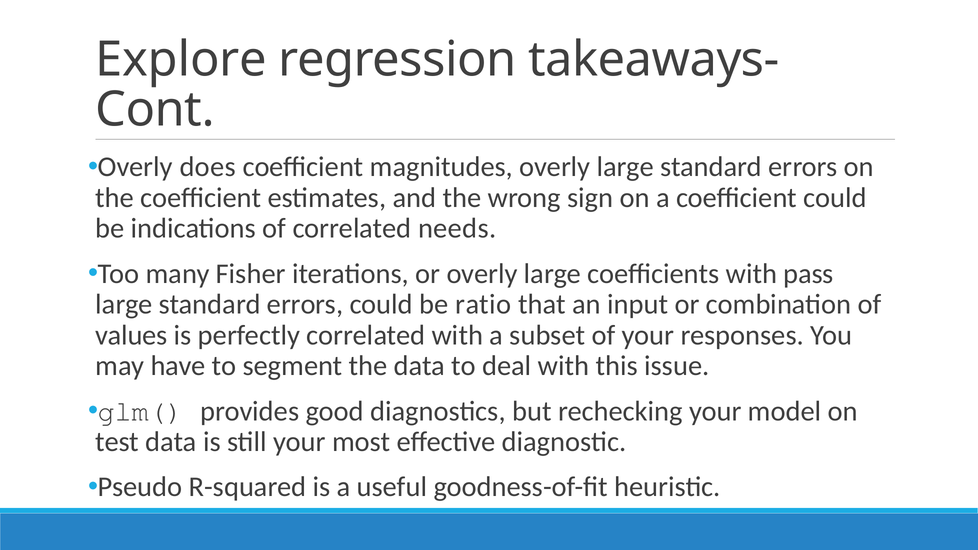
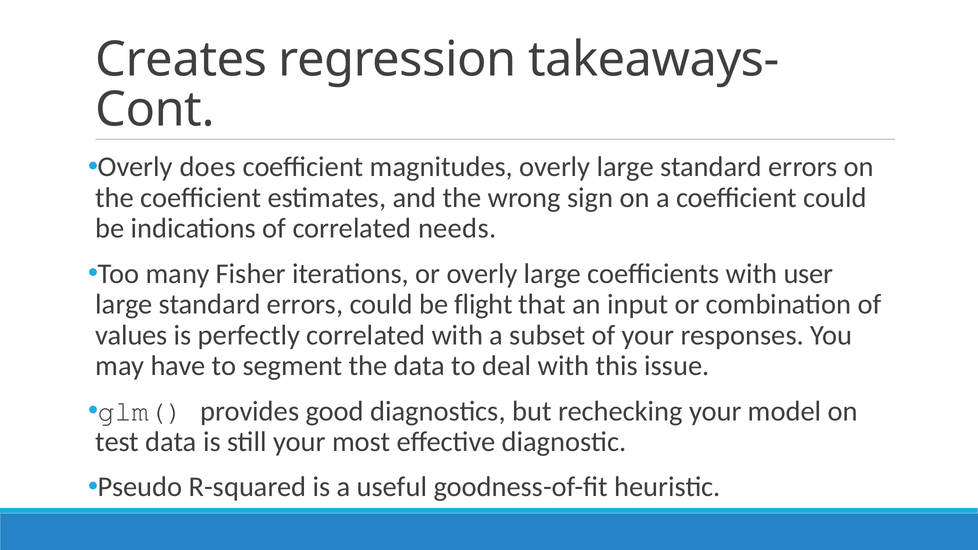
Explore: Explore -> Creates (181, 60)
pass: pass -> user (808, 274)
ratio: ratio -> flight (484, 304)
